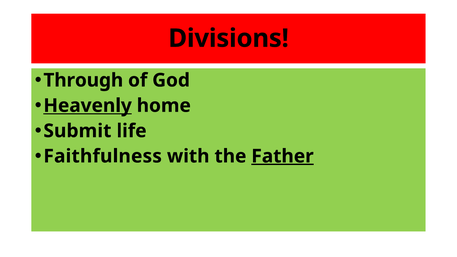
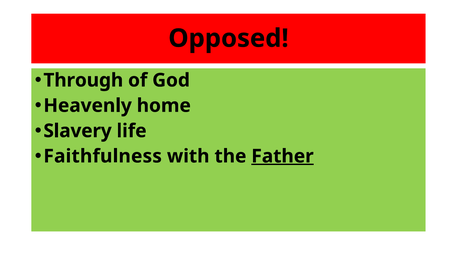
Divisions: Divisions -> Opposed (228, 38)
Heavenly underline: present -> none (88, 106)
Submit: Submit -> Slavery (78, 131)
